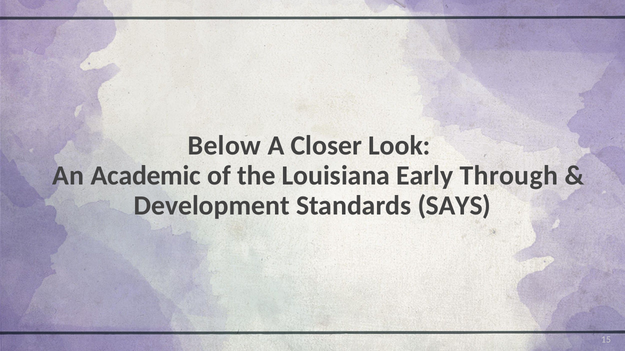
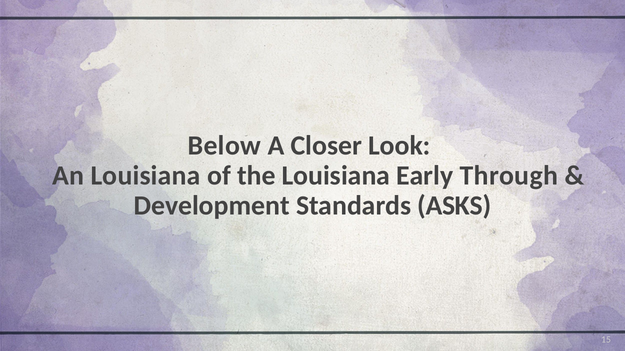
An Academic: Academic -> Louisiana (146, 176)
SAYS: SAYS -> ASKS (454, 206)
